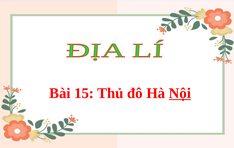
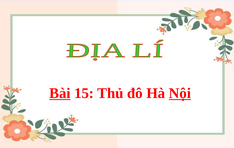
Bài underline: none -> present (60, 93)
